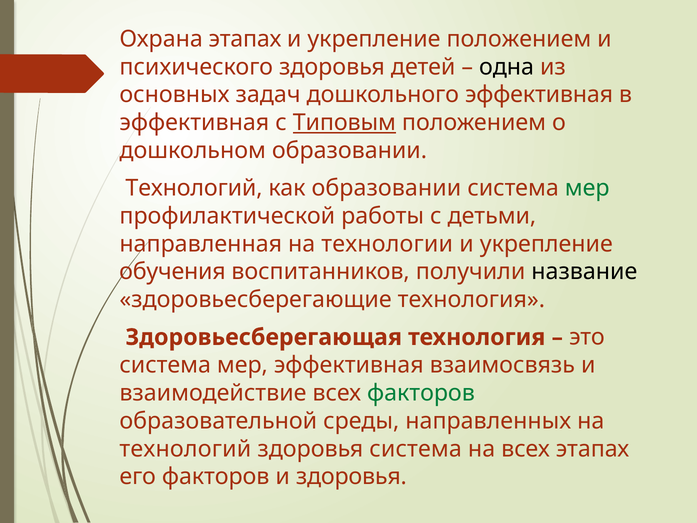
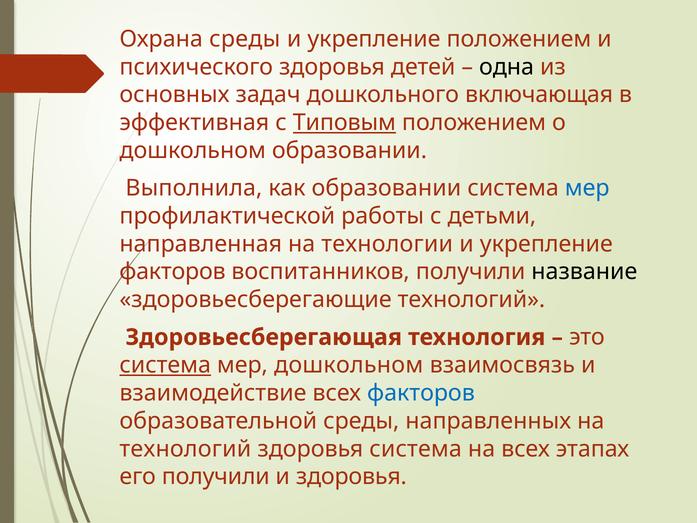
Охрана этапах: этапах -> среды (245, 39)
дошкольного эффективная: эффективная -> включающая (539, 95)
Технологий: Технологий -> Выполнила (194, 188)
мер colour: green -> blue (587, 188)
обучения: обучения -> факторов (172, 272)
здоровьесберегающие технология: технология -> технологий (471, 300)
система underline: none -> present (165, 365)
мер эффективная: эффективная -> дошкольном (349, 365)
факторов colour: green -> blue (421, 393)
его факторов: факторов -> получили (216, 476)
